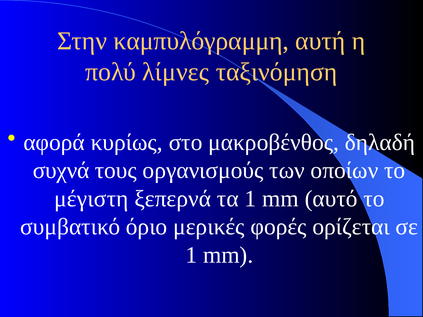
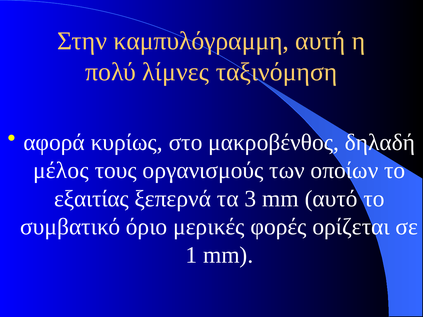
συχνά: συχνά -> μέλος (61, 171)
μέγιστη: μέγιστη -> εξαιτίας (92, 199)
τα 1: 1 -> 3 (250, 199)
